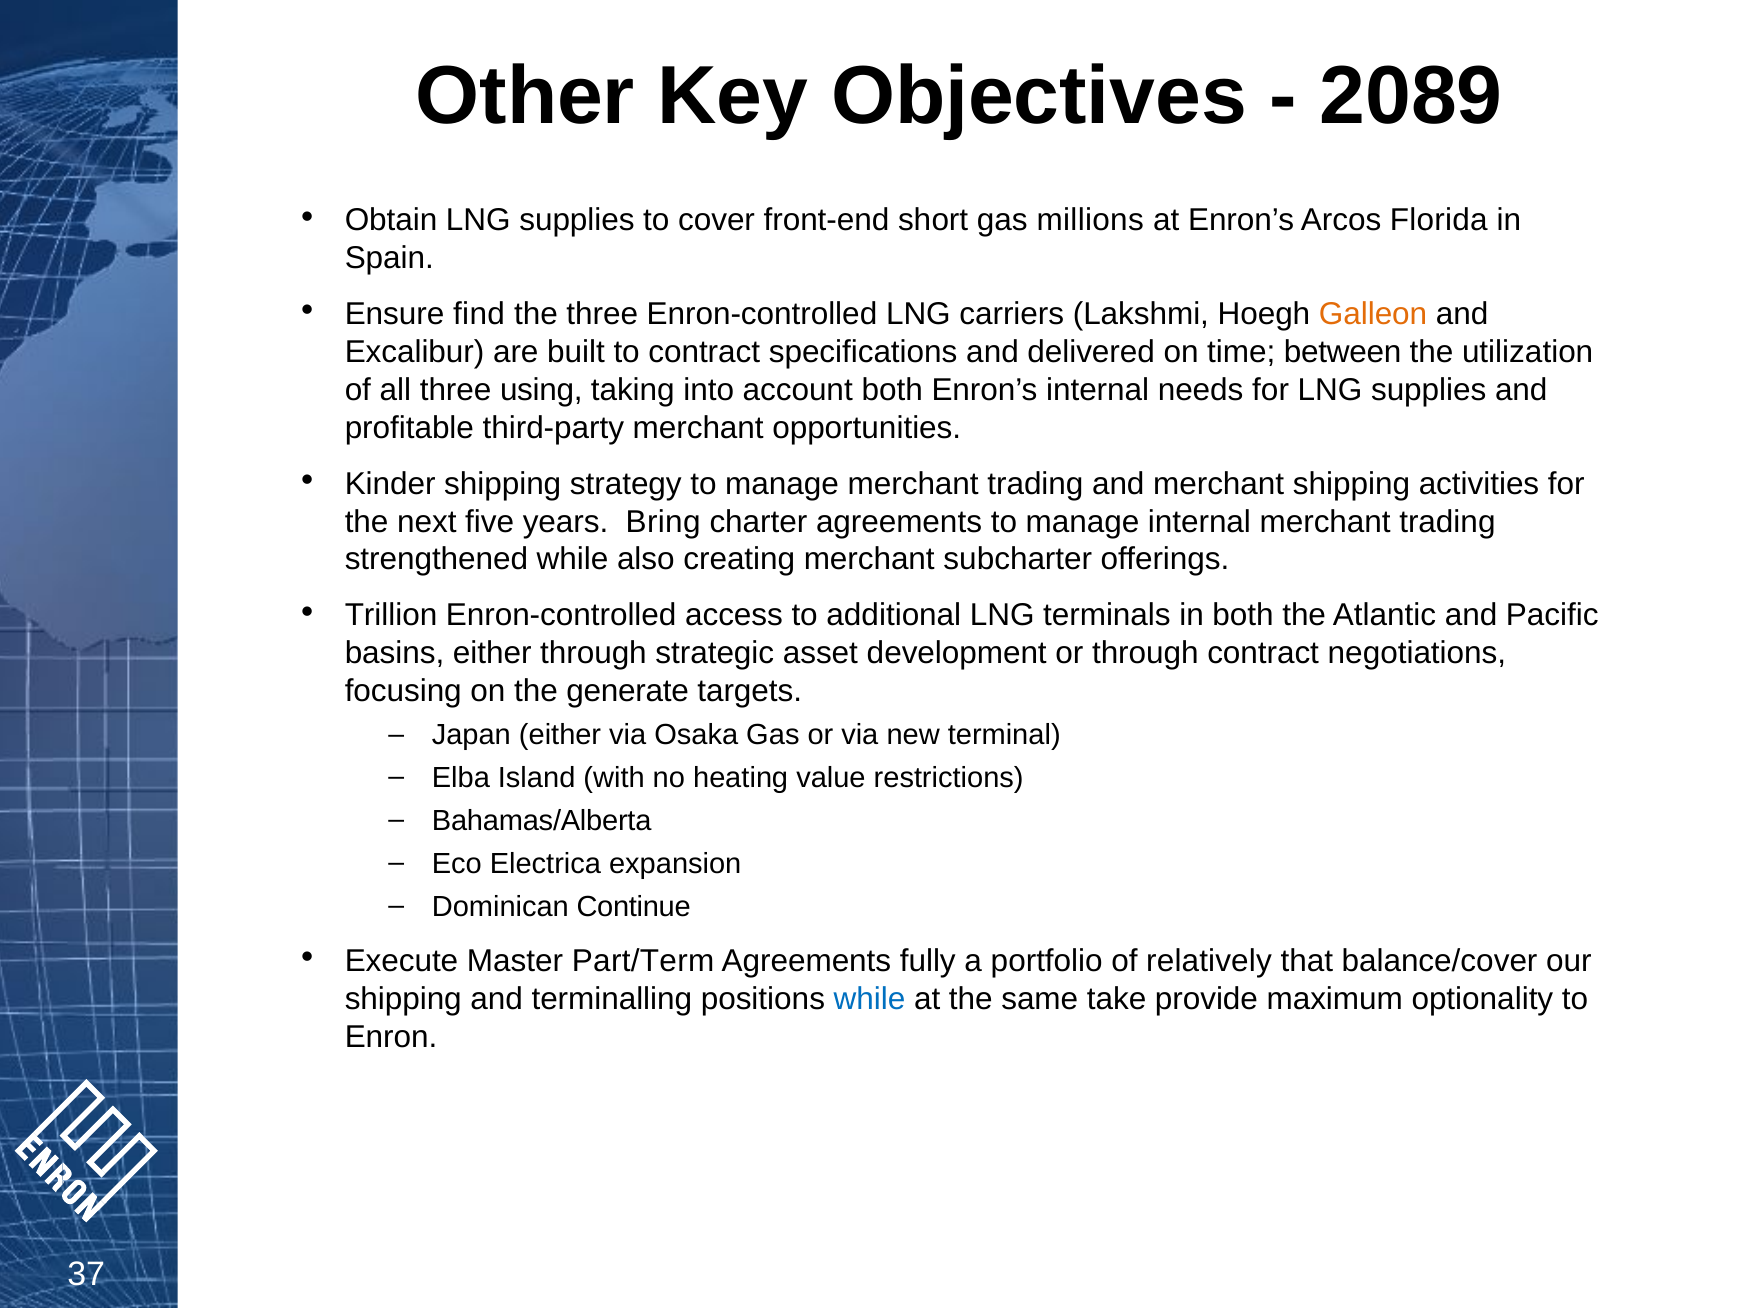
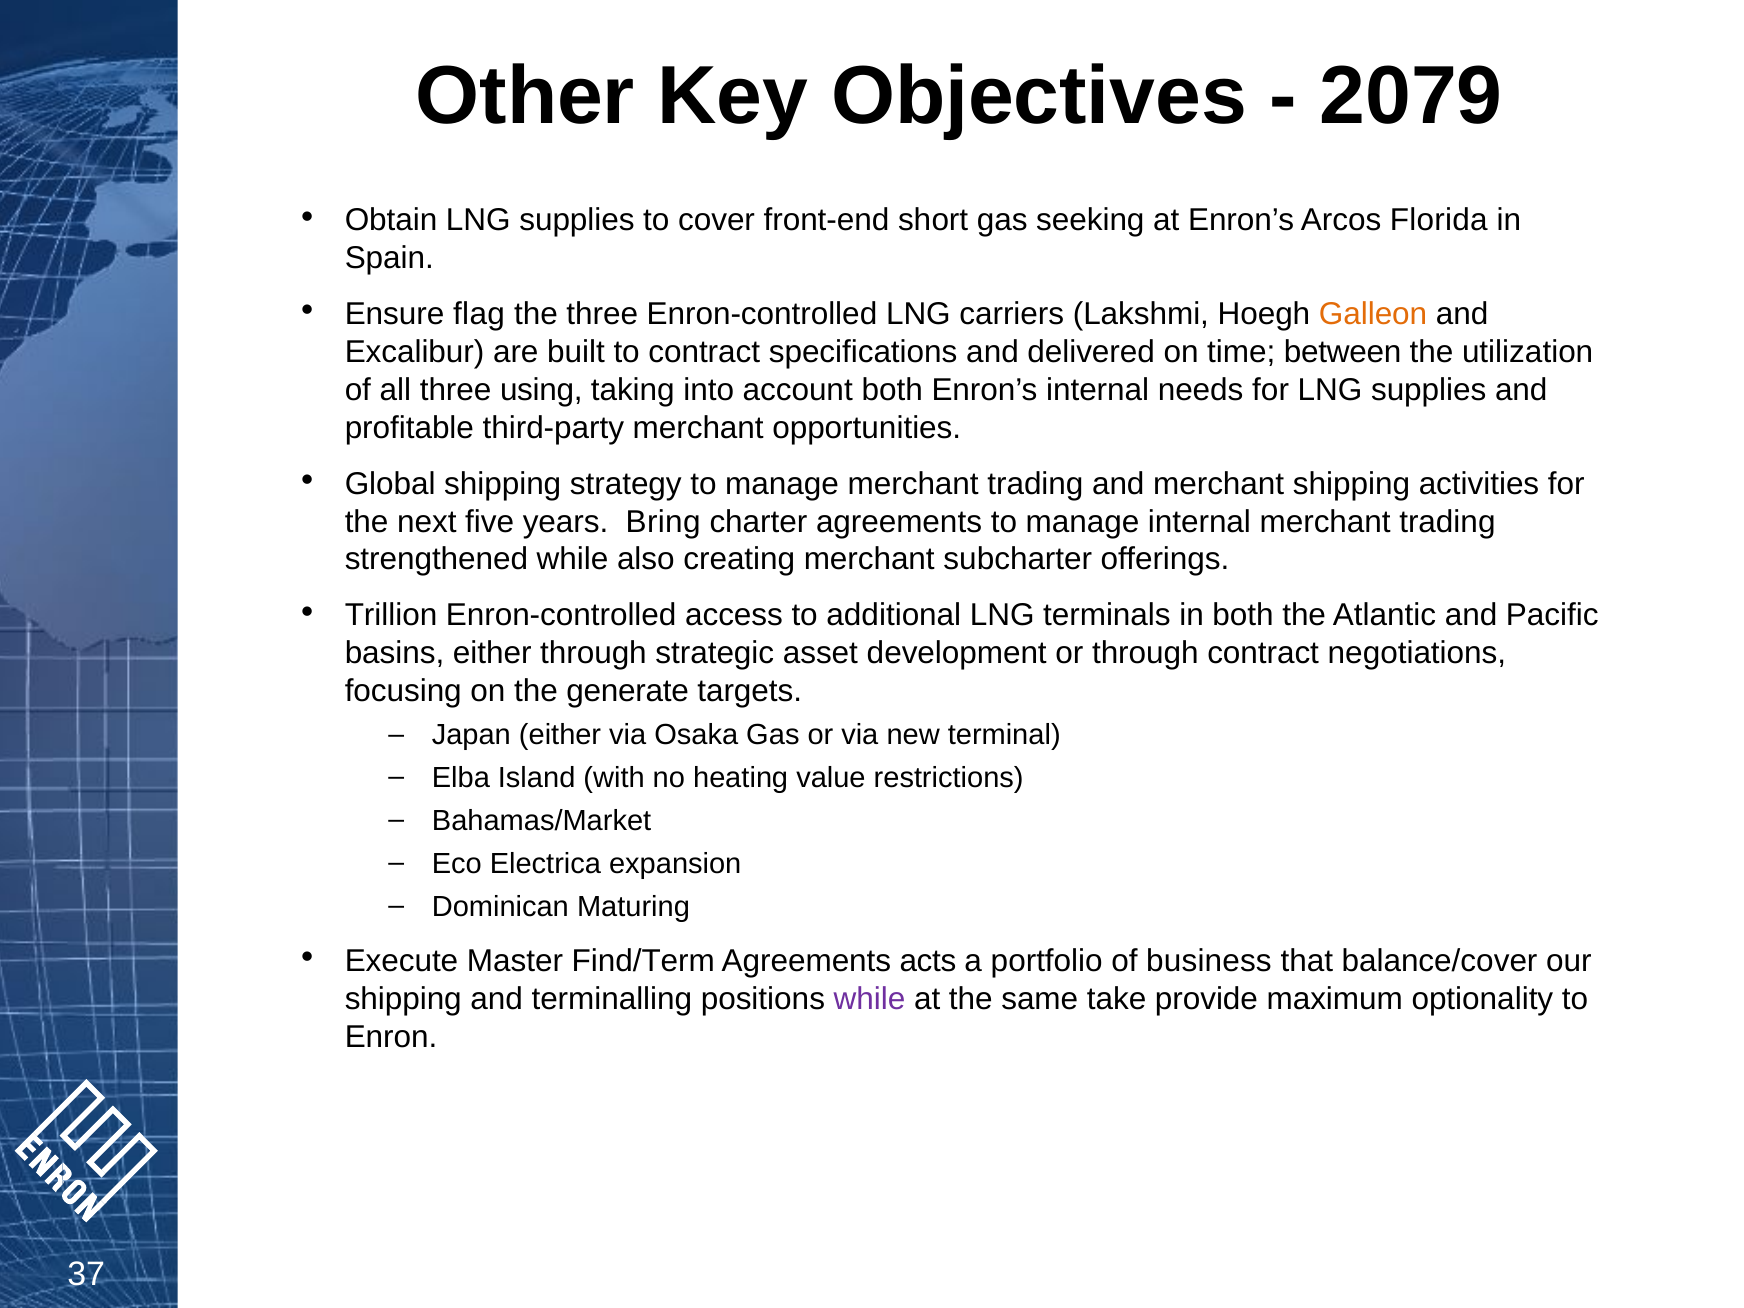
2089: 2089 -> 2079 (1411, 96)
millions: millions -> seeking (1090, 221)
find: find -> flag (479, 314)
Kinder: Kinder -> Global (390, 484)
Bahamas/Alberta: Bahamas/Alberta -> Bahamas/Market (542, 821)
Continue: Continue -> Maturing (633, 906)
Part/Term: Part/Term -> Find/Term (643, 961)
fully: fully -> acts (928, 961)
relatively: relatively -> business (1209, 961)
while colour: blue -> purple (870, 999)
